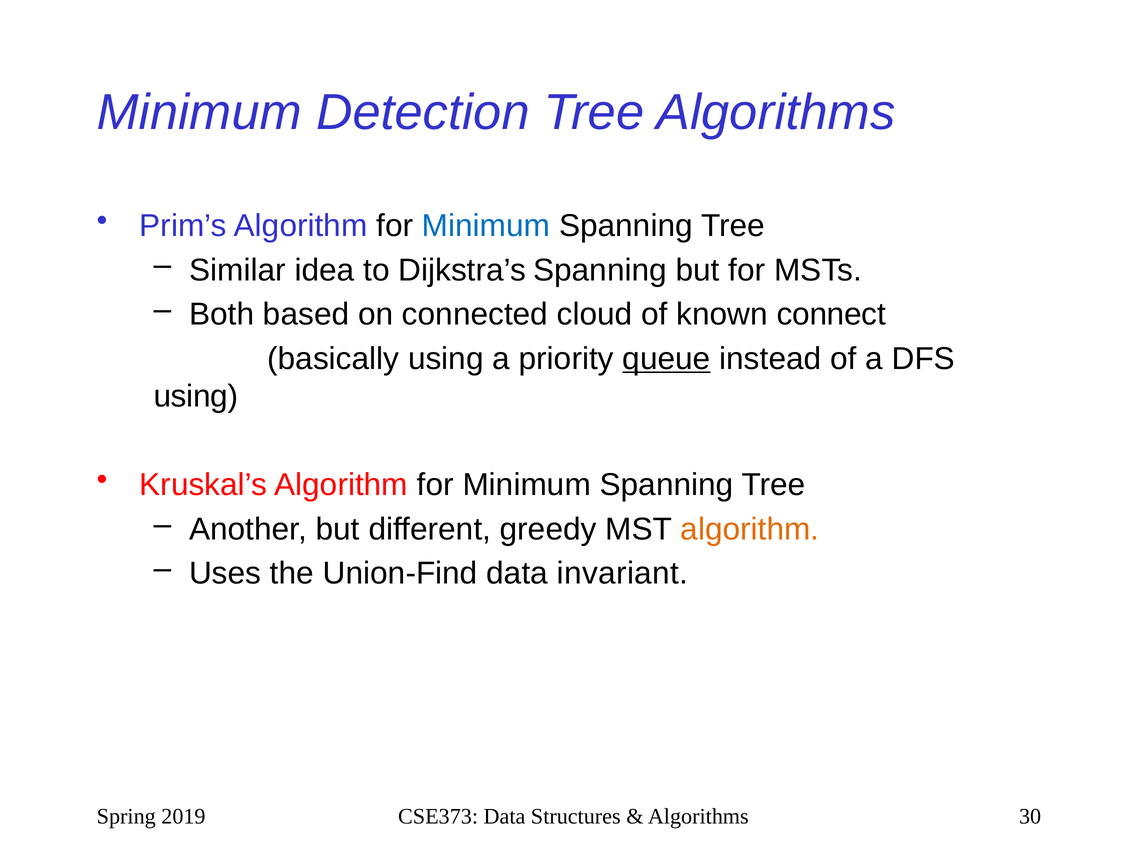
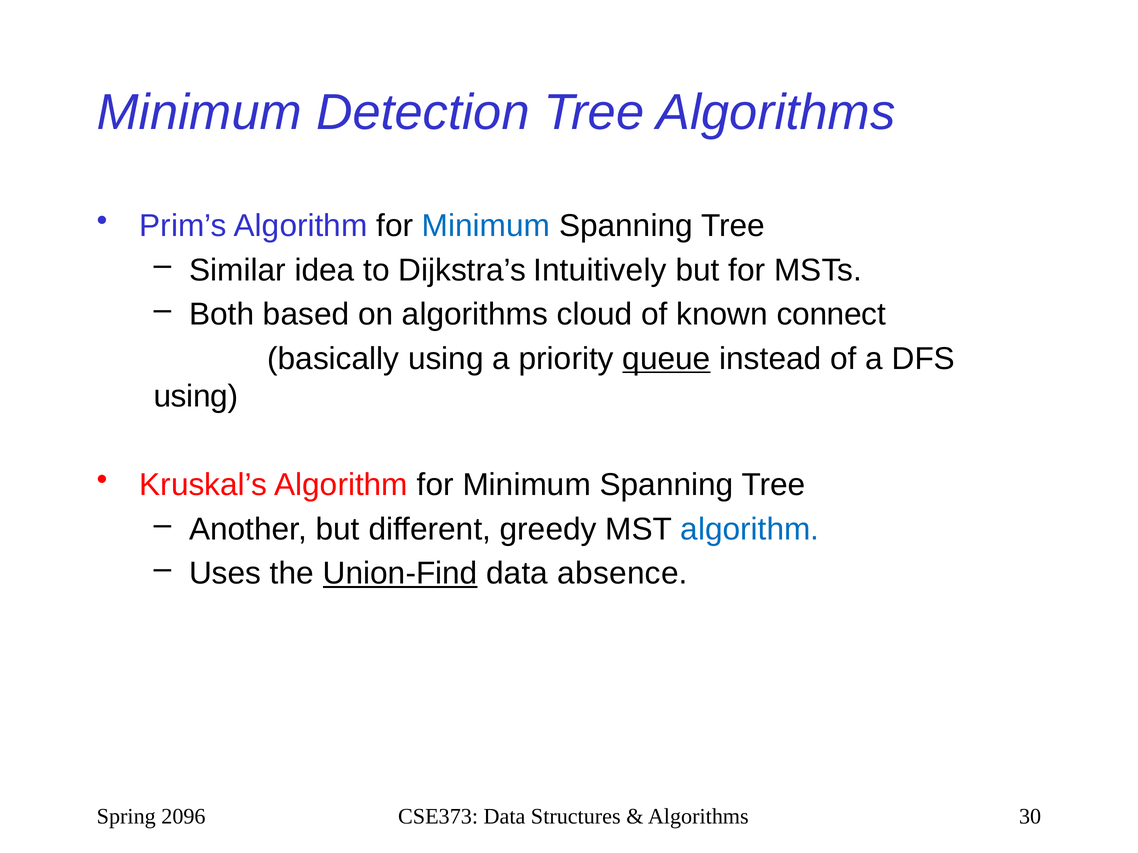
Dijkstra’s Spanning: Spanning -> Intuitively (600, 270)
on connected: connected -> algorithms (475, 315)
algorithm colour: orange -> blue (750, 530)
Union-Find underline: none -> present (400, 574)
invariant: invariant -> absence (622, 574)
2019: 2019 -> 2096 (183, 817)
